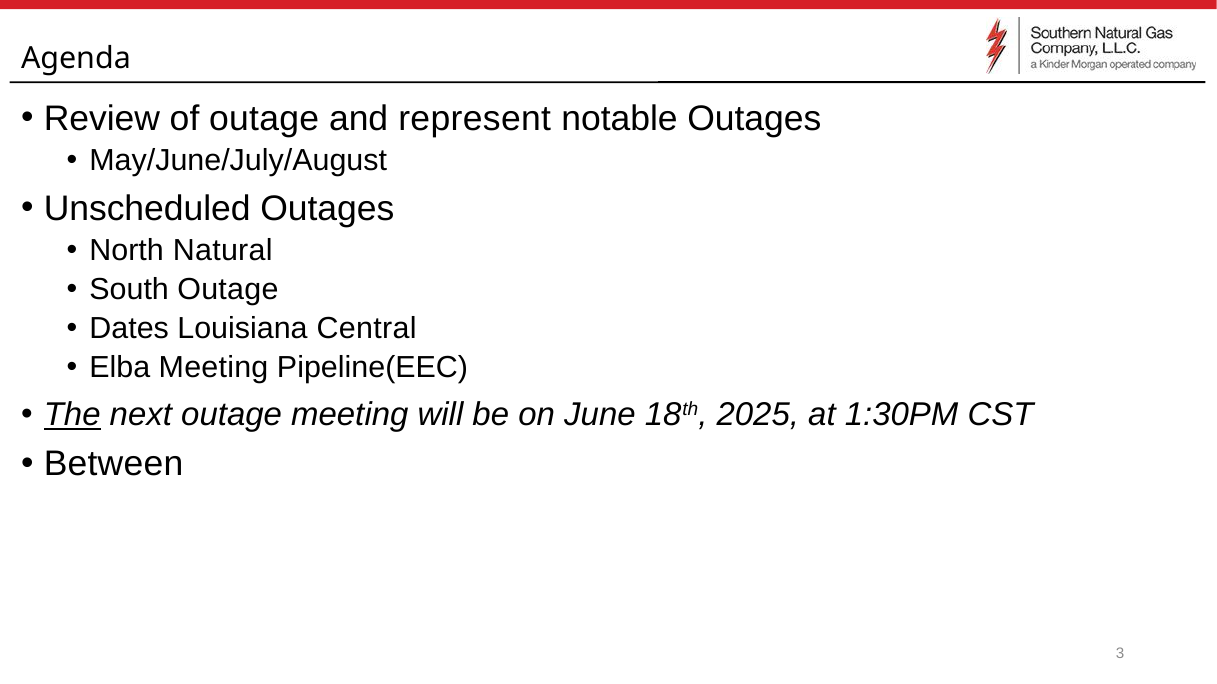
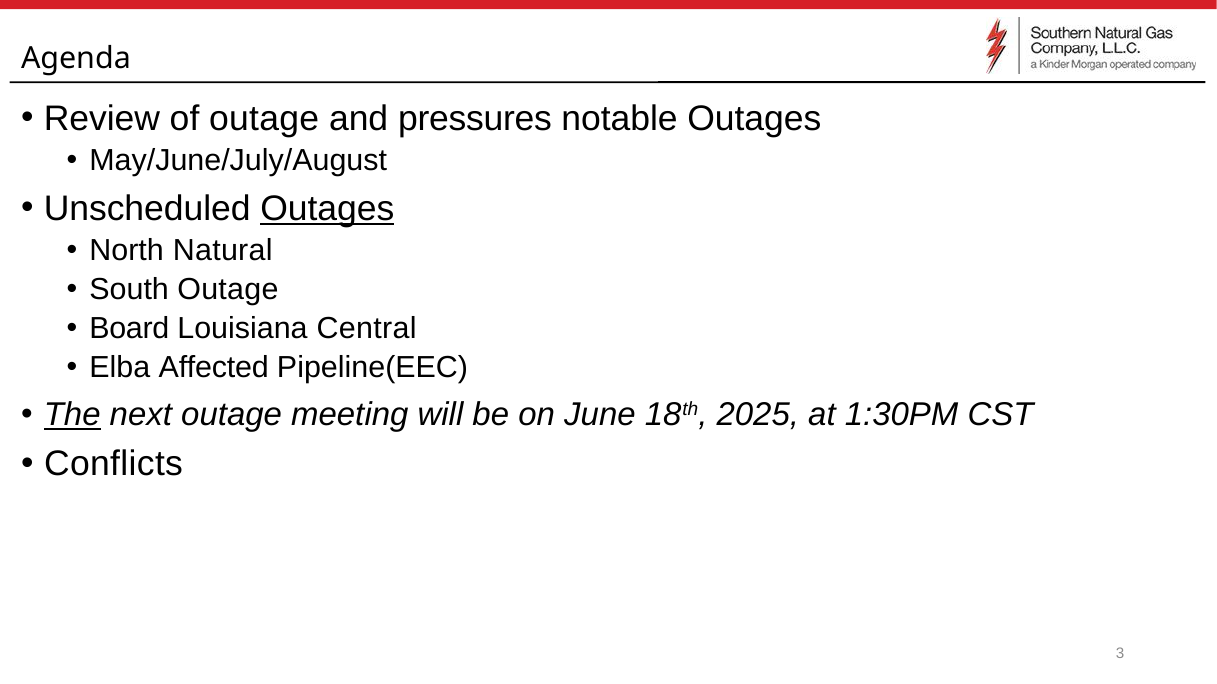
represent: represent -> pressures (475, 118)
Outages underline: none -> present (327, 209)
Dates: Dates -> Board (129, 329)
Elba Meeting: Meeting -> Affected (214, 368)
Between: Between -> Conflicts (113, 465)
